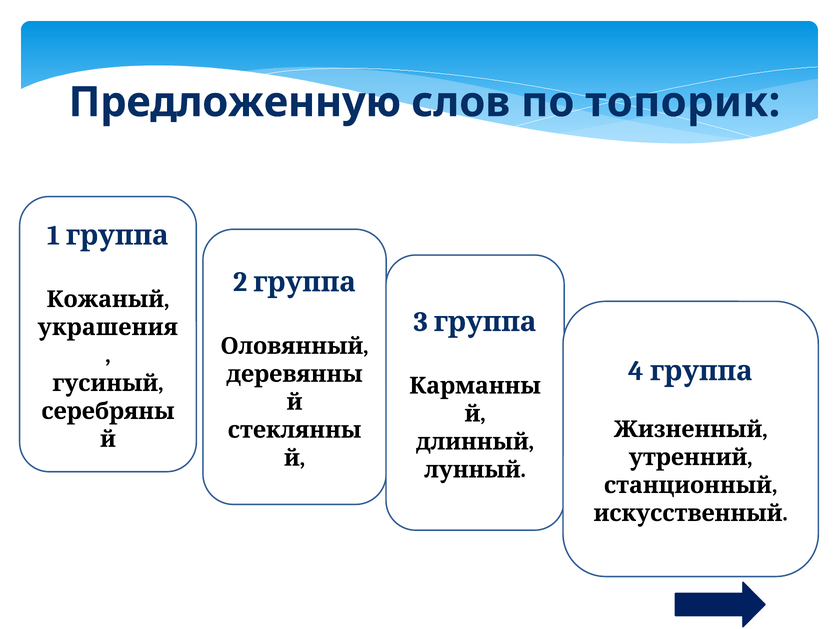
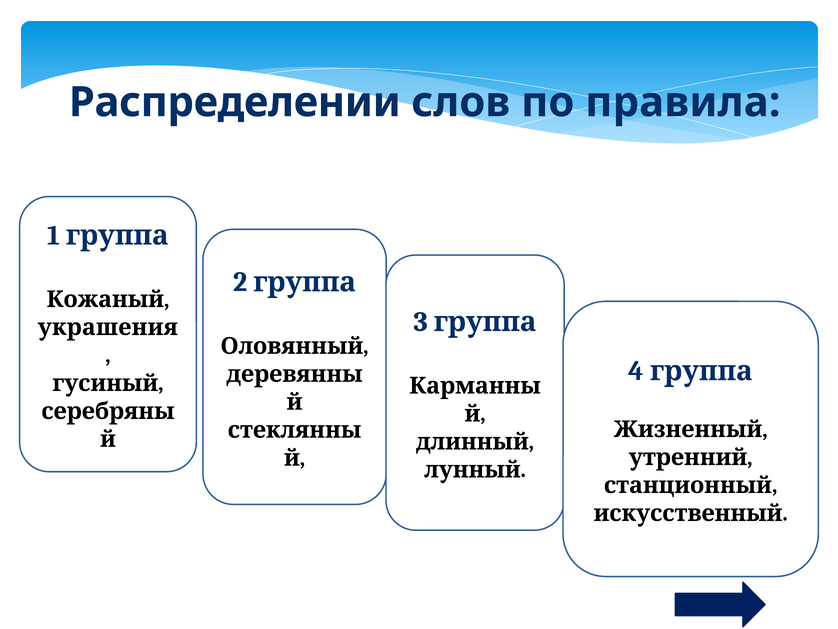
Предложенную: Предложенную -> Распределении (235, 102)
топорик: топорик -> правила (683, 102)
